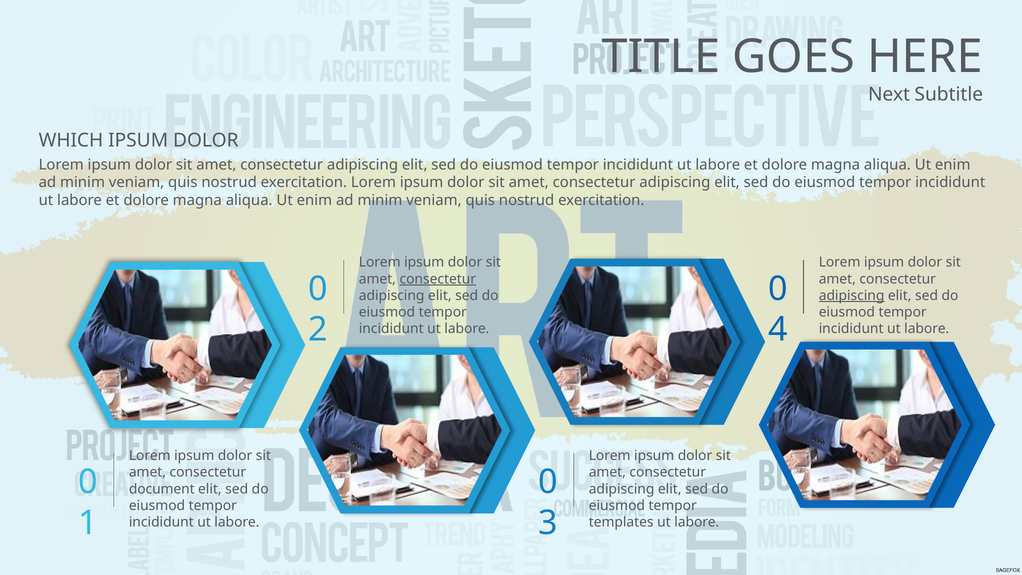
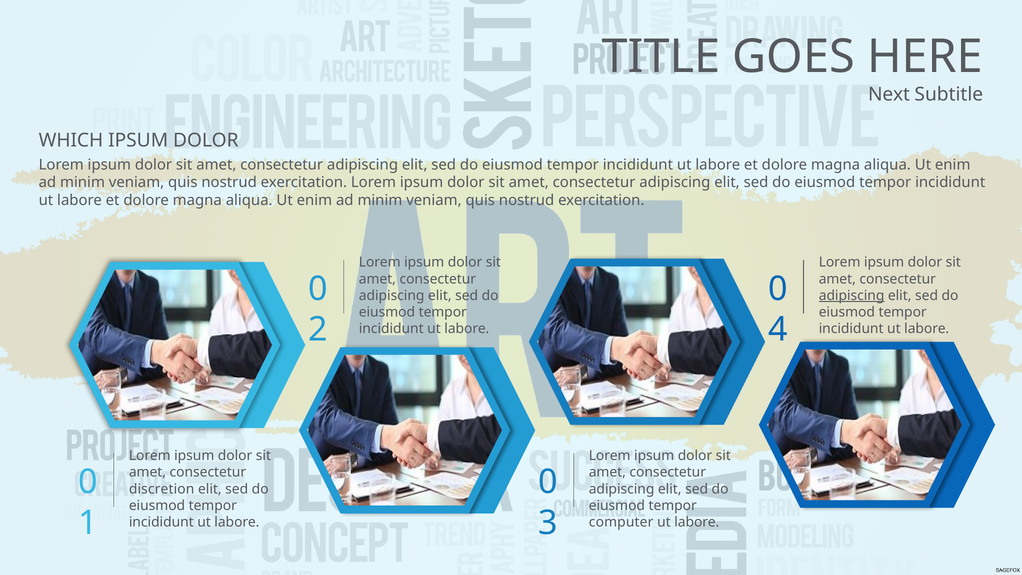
consectetur underline: present -> none (438, 279)
document: document -> discretion (162, 489)
templates: templates -> computer (621, 522)
